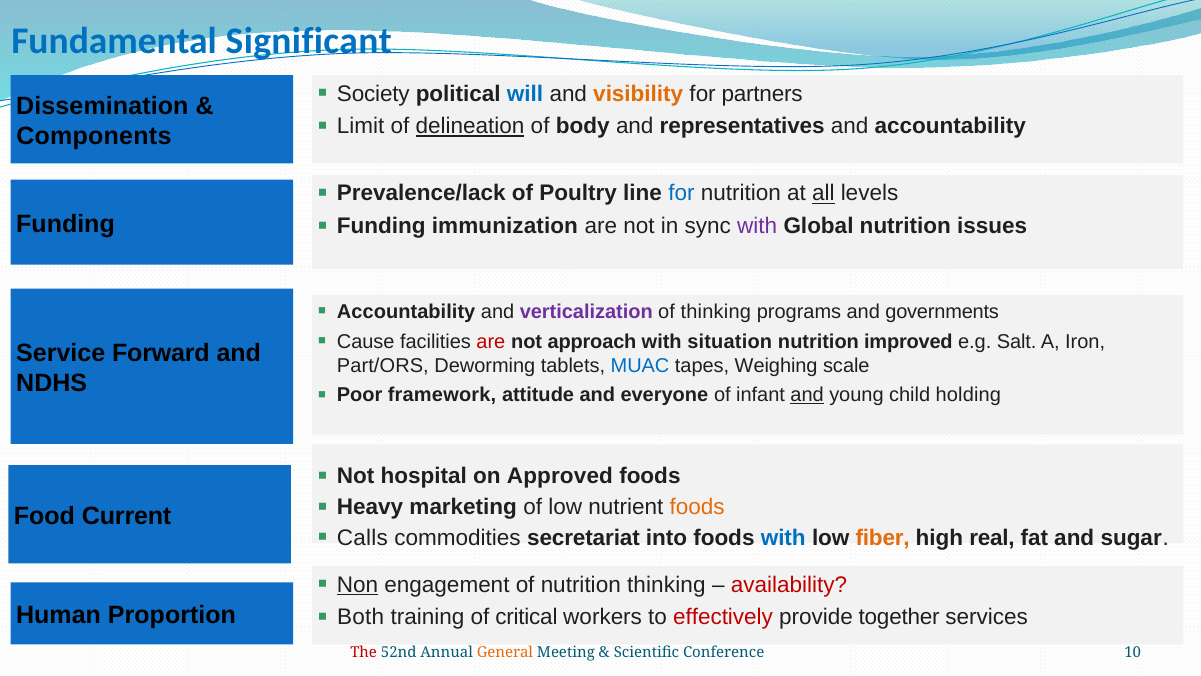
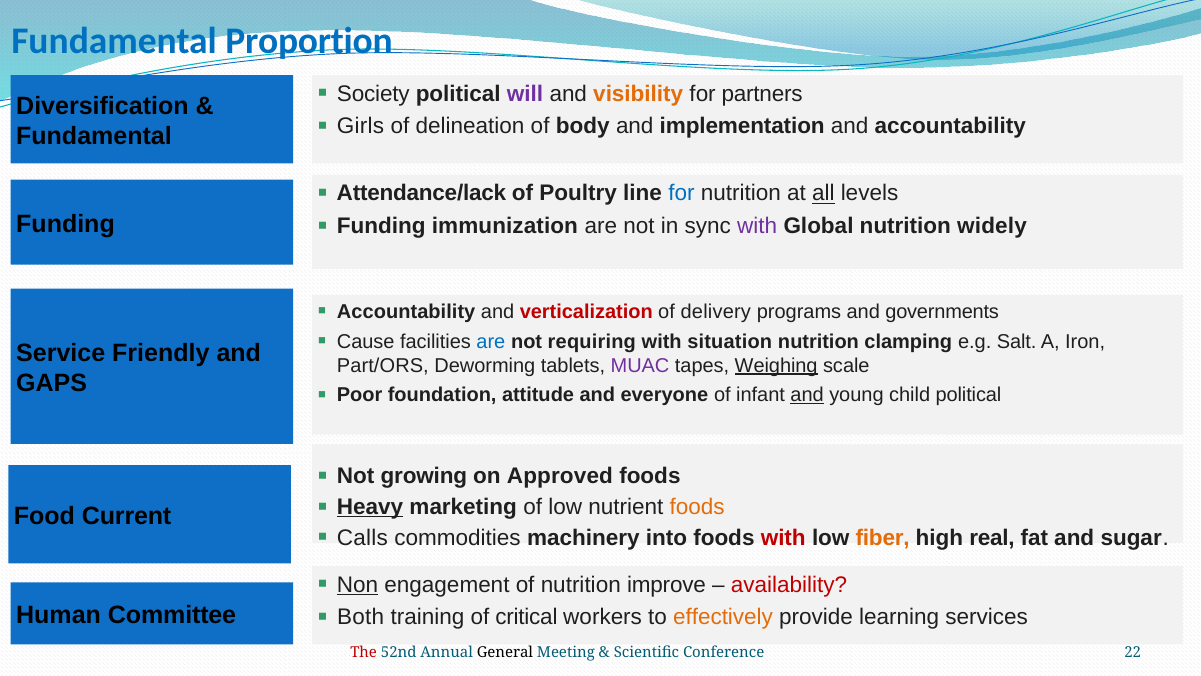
Significant: Significant -> Proportion (309, 41)
will colour: blue -> purple (525, 94)
Dissemination: Dissemination -> Diversification (102, 106)
Limit: Limit -> Girls (361, 126)
delineation underline: present -> none (470, 126)
representatives: representatives -> implementation (742, 126)
Components: Components -> Fundamental (94, 136)
Prevalence/lack: Prevalence/lack -> Attendance/lack (421, 193)
issues: issues -> widely (992, 226)
verticalization colour: purple -> red (586, 312)
of thinking: thinking -> delivery (716, 312)
are colour: red -> blue (491, 341)
approach: approach -> requiring (592, 341)
improved: improved -> clamping (908, 341)
Forward: Forward -> Friendly (161, 353)
MUAC colour: blue -> purple (640, 365)
Weighing underline: none -> present (776, 365)
NDHS: NDHS -> GAPS (52, 383)
framework: framework -> foundation (442, 395)
child holding: holding -> political (968, 395)
hospital: hospital -> growing (424, 476)
Heavy underline: none -> present (370, 507)
secretariat: secretariat -> machinery (583, 537)
with colour: blue -> red (783, 537)
nutrition thinking: thinking -> improve (667, 584)
effectively colour: red -> orange (723, 617)
together: together -> learning (899, 617)
Proportion: Proportion -> Committee (172, 615)
General colour: orange -> black (505, 652)
10: 10 -> 22 (1133, 652)
